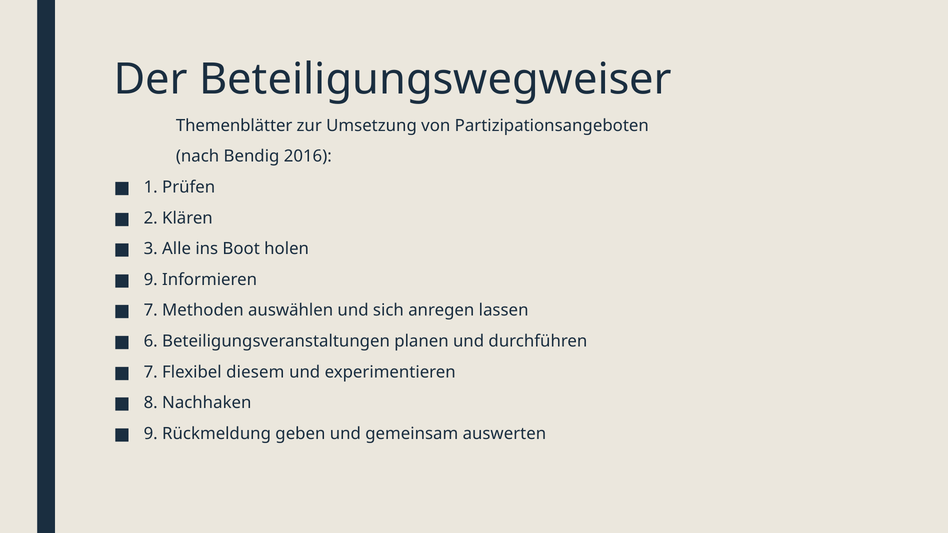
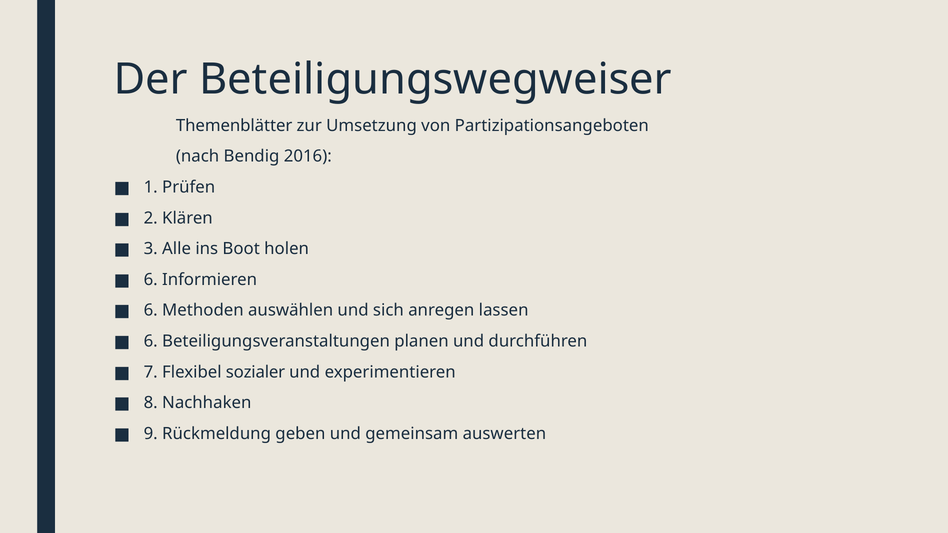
9: 9 -> 6 (151, 280)
7: 7 -> 6 (151, 311)
diesem: diesem -> sozialer (255, 372)
